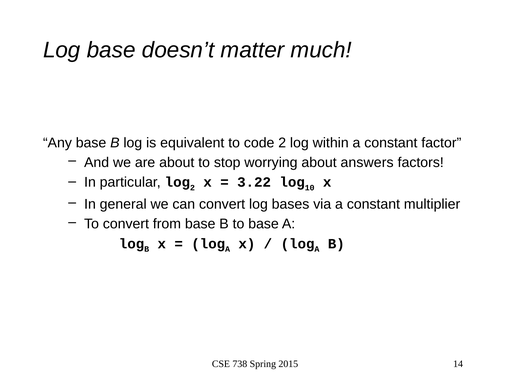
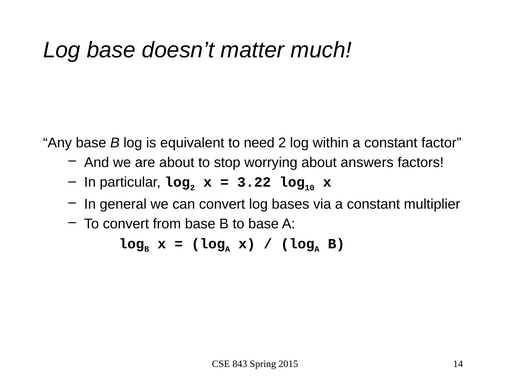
code: code -> need (259, 143)
738: 738 -> 843 (240, 363)
